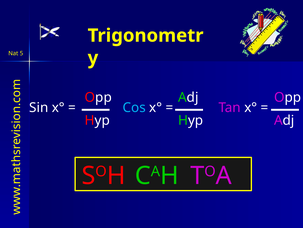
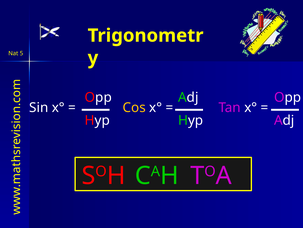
Cos colour: light blue -> yellow (134, 107)
